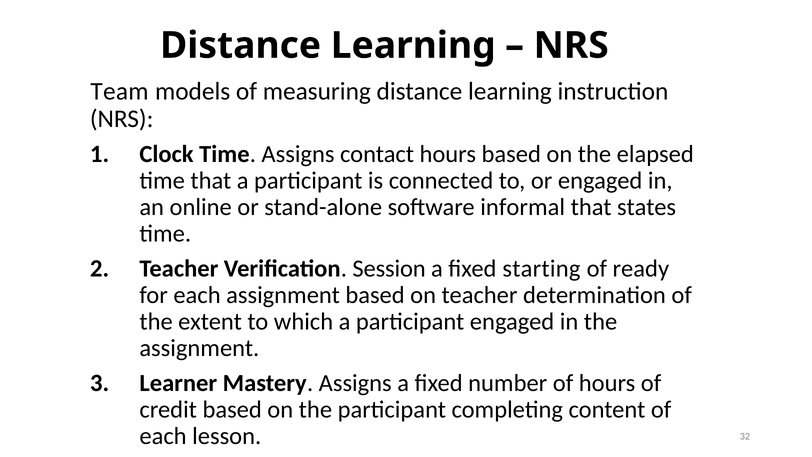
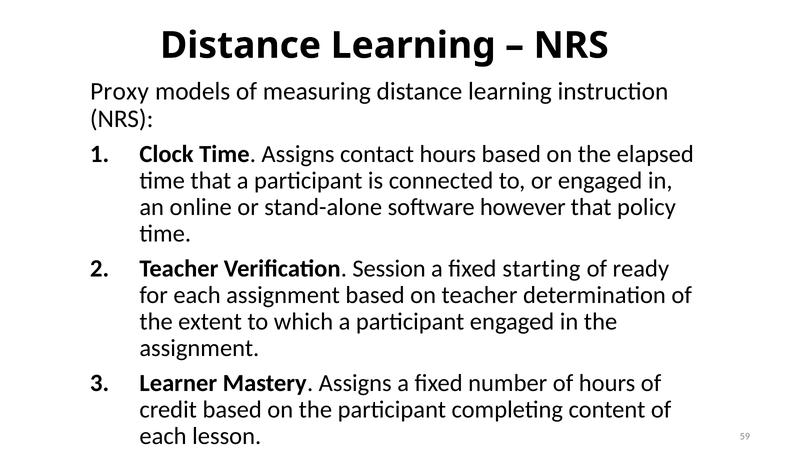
Team: Team -> Proxy (120, 91)
informal: informal -> however (523, 207)
states: states -> policy (646, 207)
32: 32 -> 59 (745, 436)
